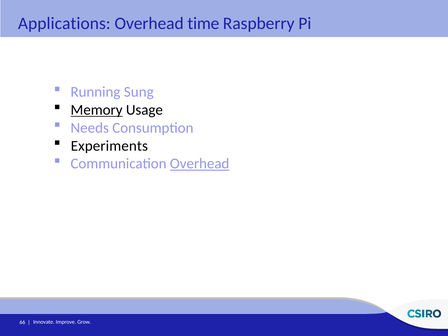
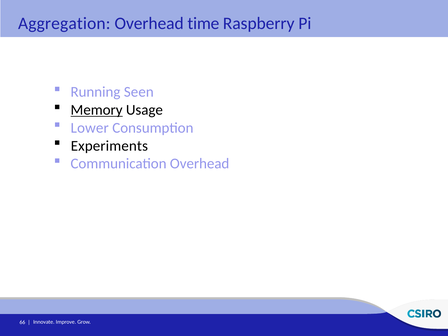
Applications: Applications -> Aggregation (64, 23)
Sung: Sung -> Seen (139, 92)
Needs: Needs -> Lower (90, 128)
Overhead underline: present -> none (200, 164)
